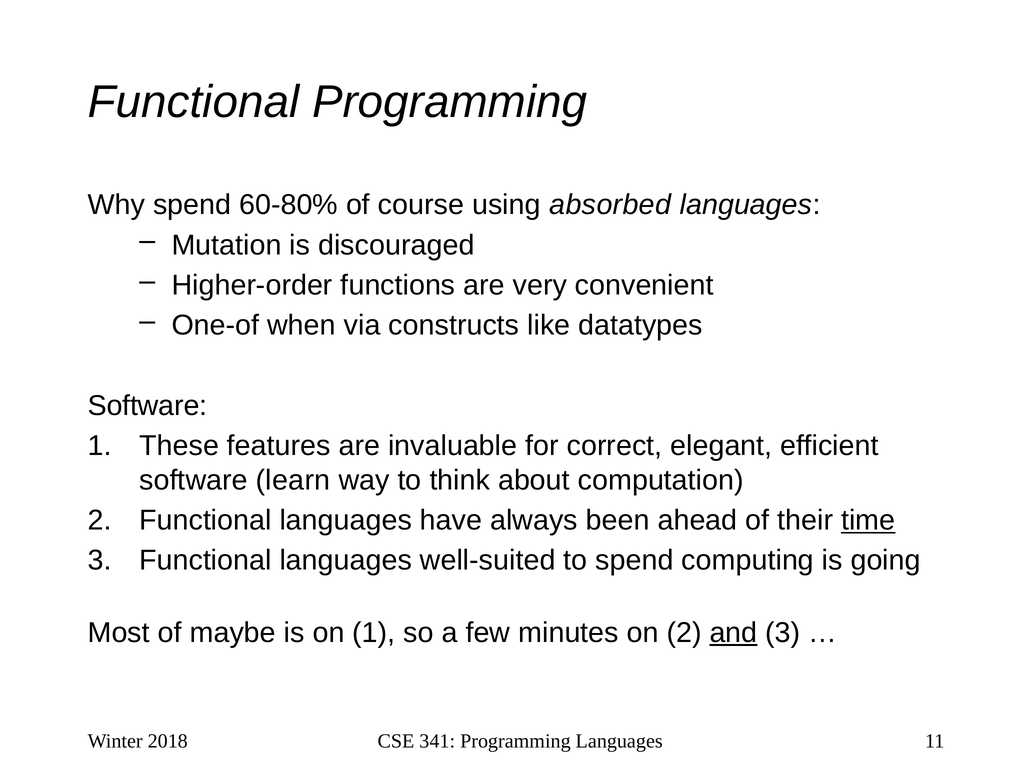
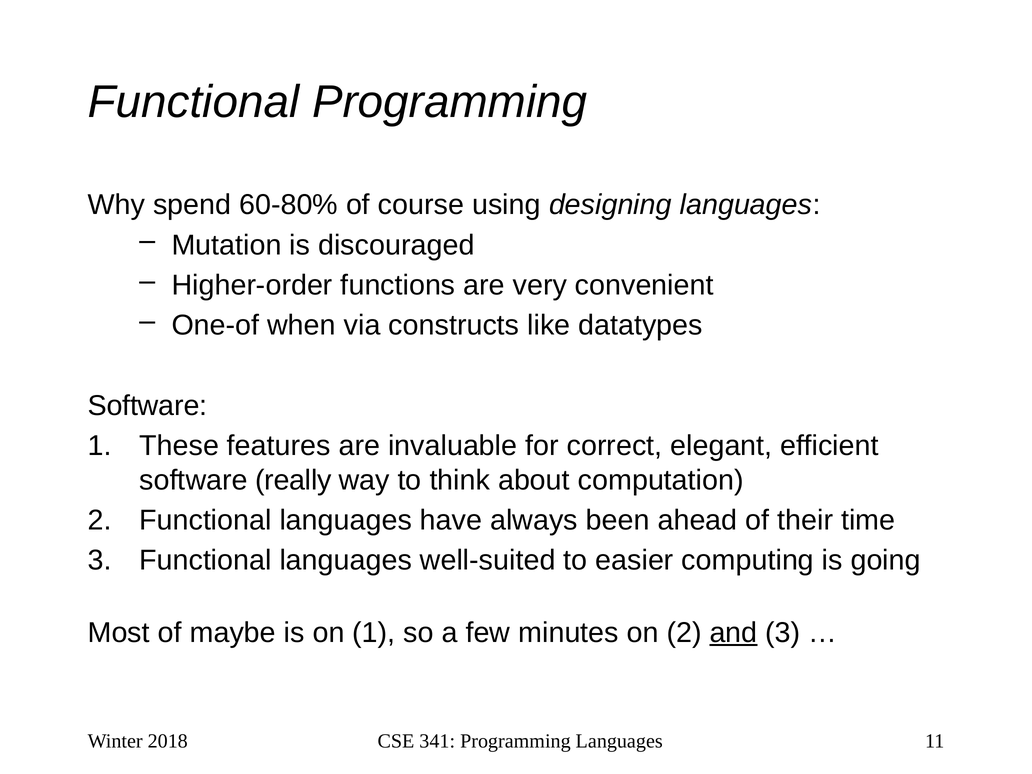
absorbed: absorbed -> designing (610, 205)
learn: learn -> really (293, 480)
time underline: present -> none (868, 520)
to spend: spend -> easier (634, 561)
